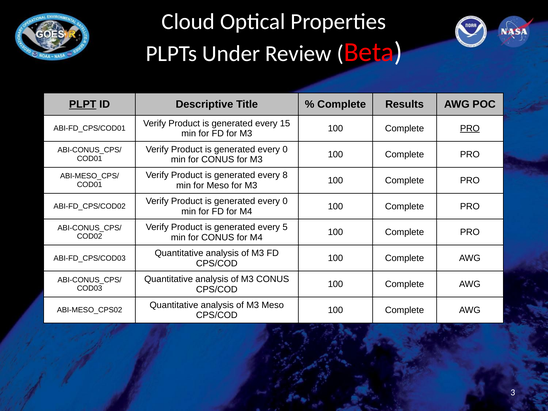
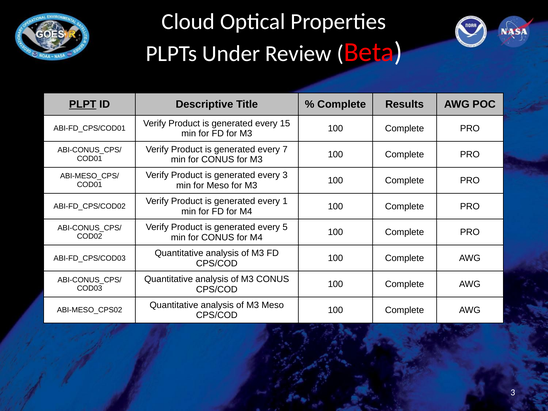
PRO underline: present -> none (470, 128)
0: 0 -> 7 (285, 149)
every 8: 8 -> 3 (285, 175)
0: 0 -> 1 (285, 201)
